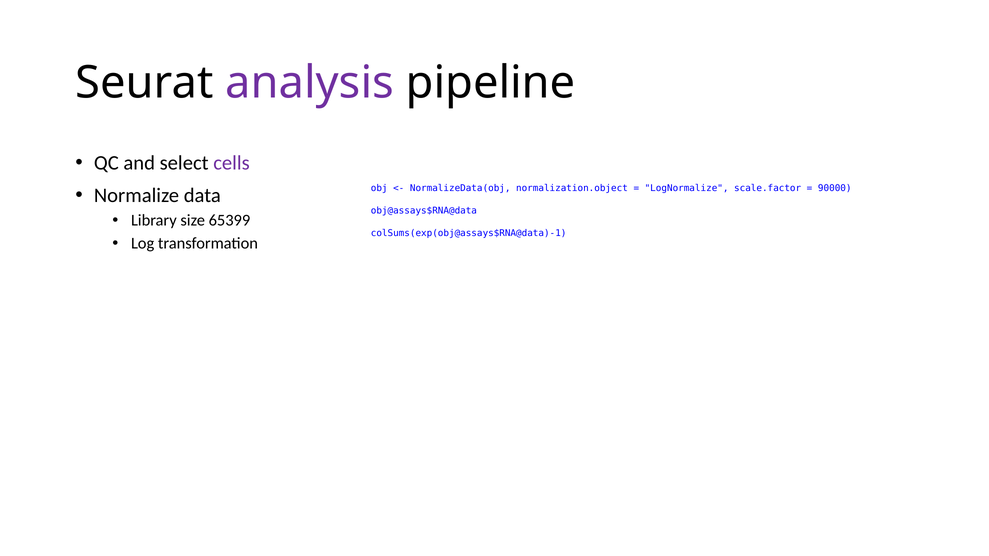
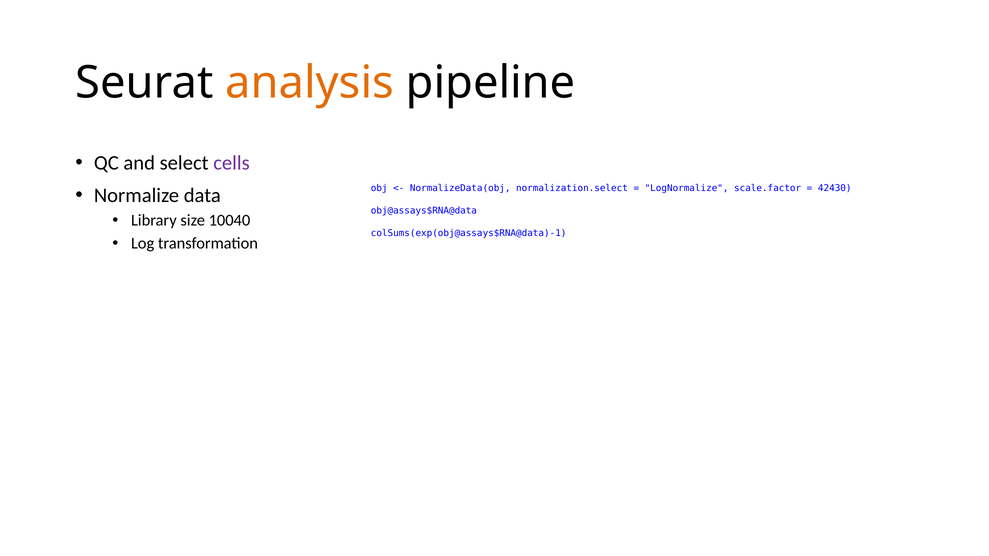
analysis colour: purple -> orange (310, 83)
normalization.object: normalization.object -> normalization.select (572, 188)
90000: 90000 -> 42430 (835, 188)
65399: 65399 -> 10040 (229, 221)
